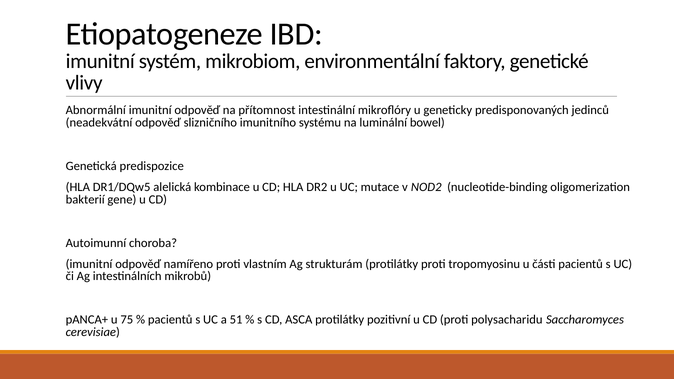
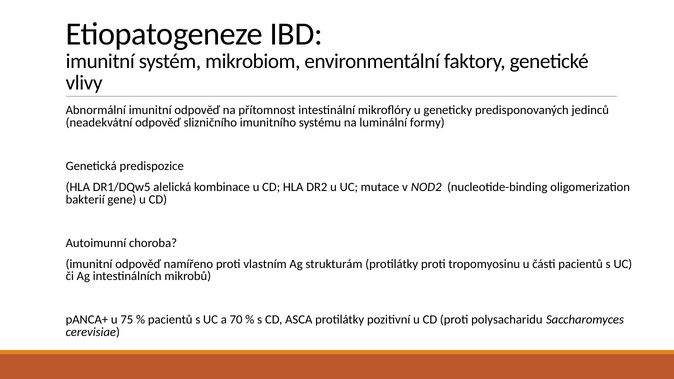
bowel: bowel -> formy (427, 123)
51: 51 -> 70 (236, 320)
